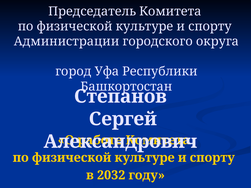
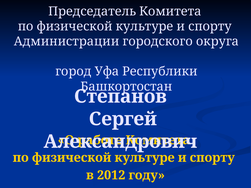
2032: 2032 -> 2012 (111, 175)
